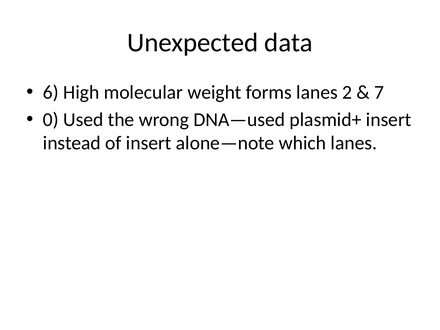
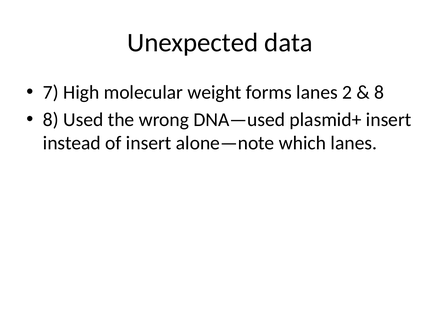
6: 6 -> 7 (51, 92)
7: 7 -> 8 (379, 92)
0: 0 -> 8 (51, 120)
